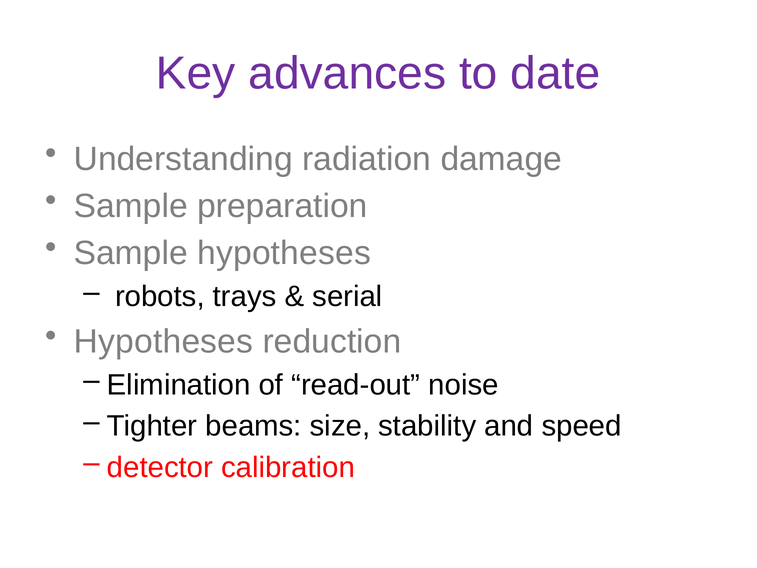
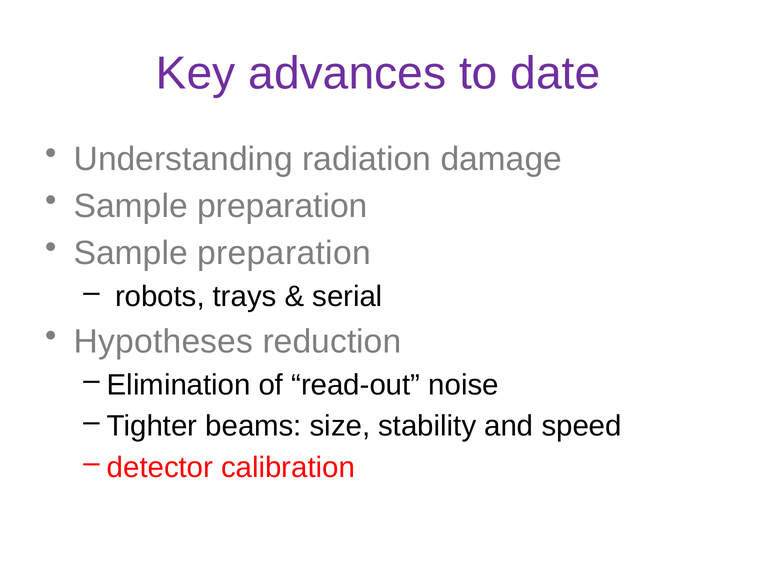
hypotheses: hypotheses -> preparation (284, 253)
